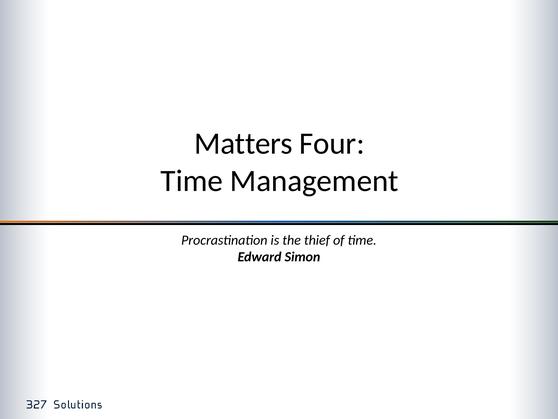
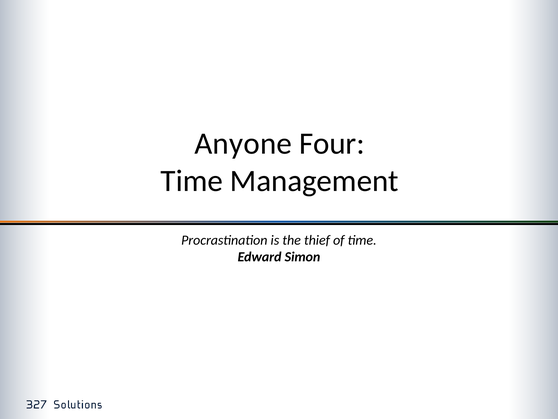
Matters: Matters -> Anyone (243, 143)
